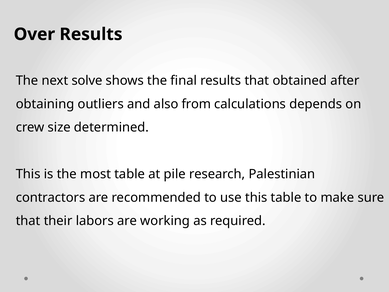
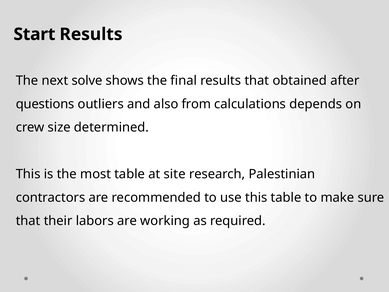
Over: Over -> Start (34, 34)
obtaining: obtaining -> questions (45, 104)
pile: pile -> site (175, 174)
